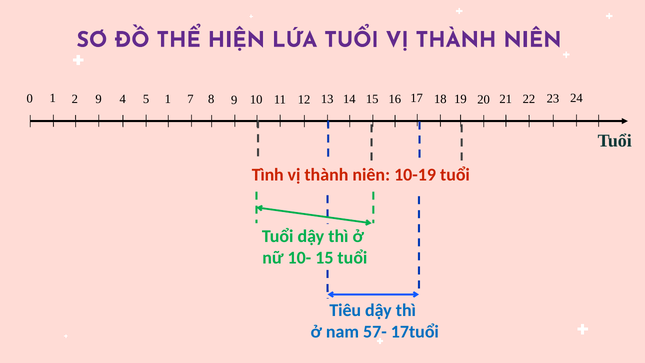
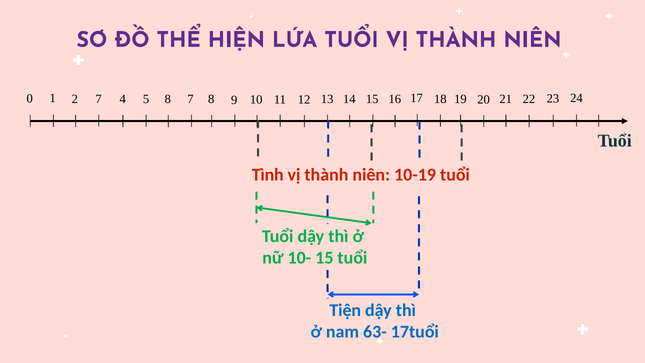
2 9: 9 -> 7 (99, 99)
5 1: 1 -> 8 (168, 99)
Tiêu: Tiêu -> Tiện (345, 310)
57-: 57- -> 63- (375, 331)
